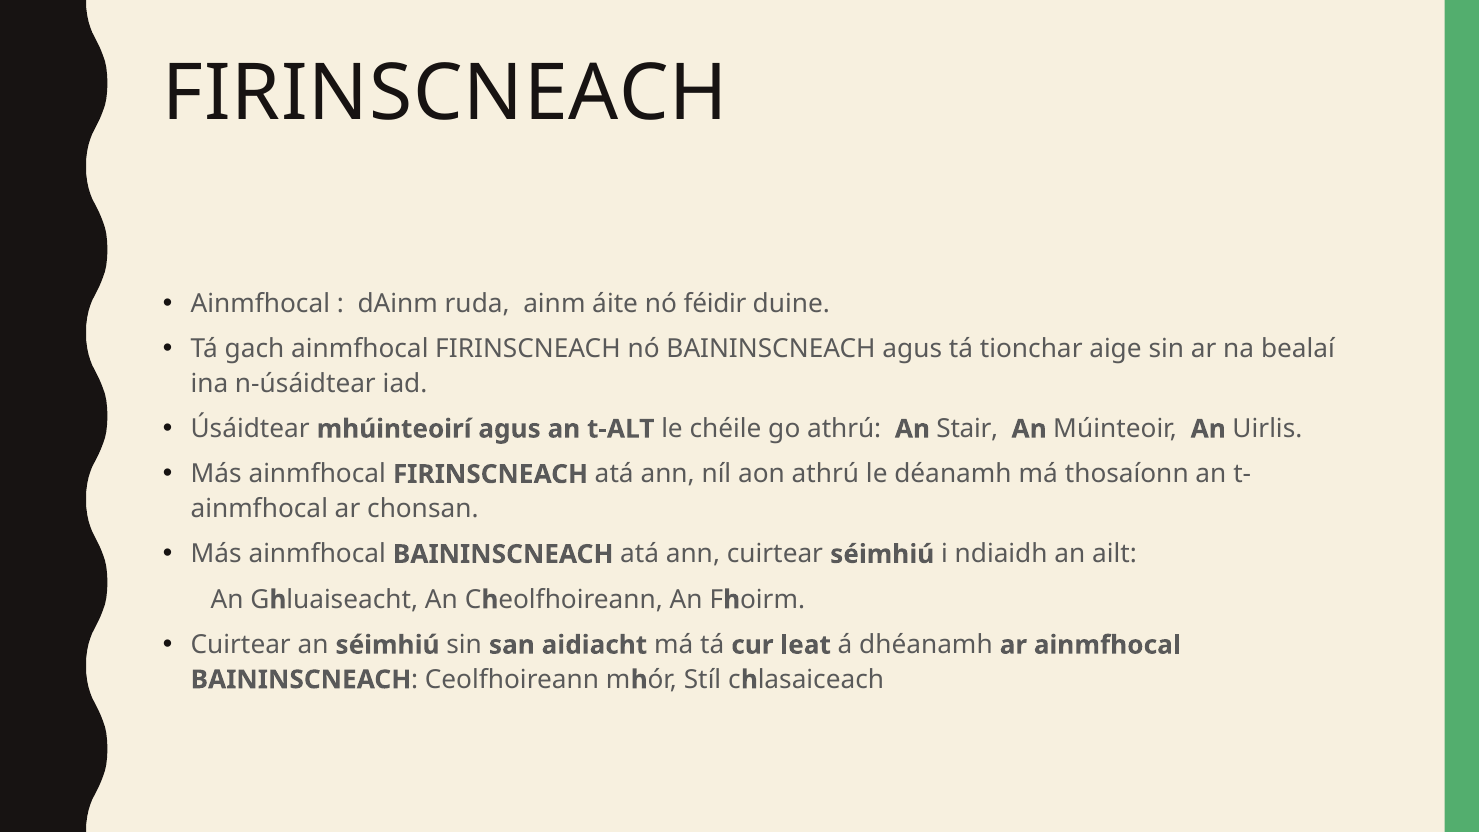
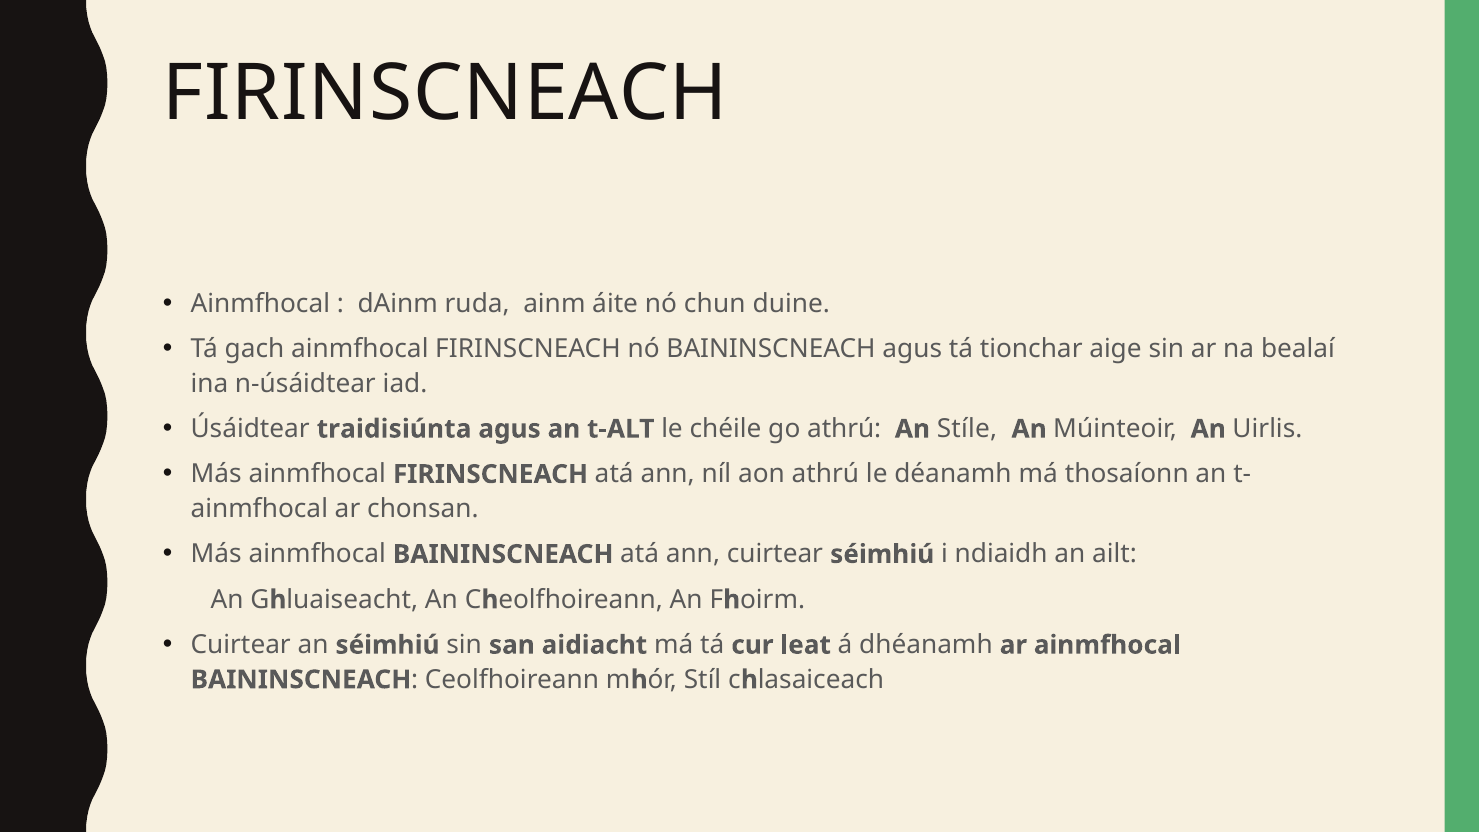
féidir: féidir -> chun (715, 304)
mhúinteoirí: mhúinteoirí -> traidisiúnta (394, 429)
Stair: Stair -> Stíle (967, 429)
